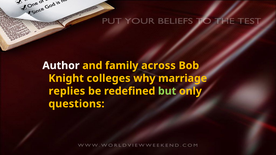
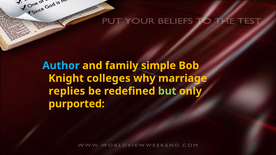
Author colour: white -> light blue (61, 66)
across: across -> simple (159, 66)
questions: questions -> purported (77, 104)
